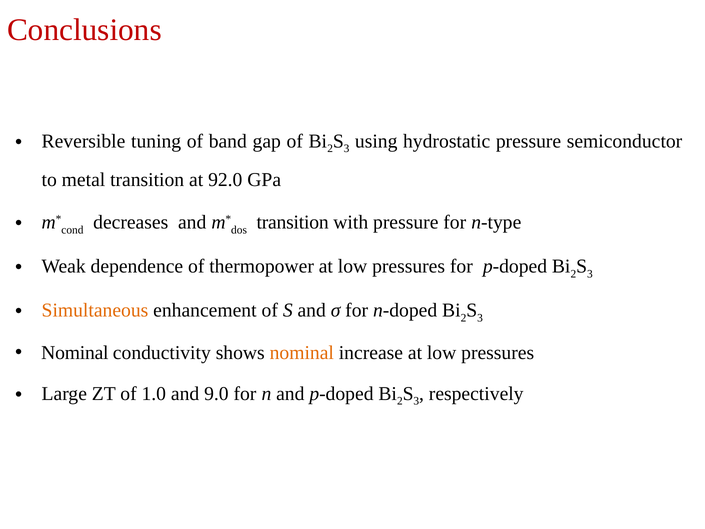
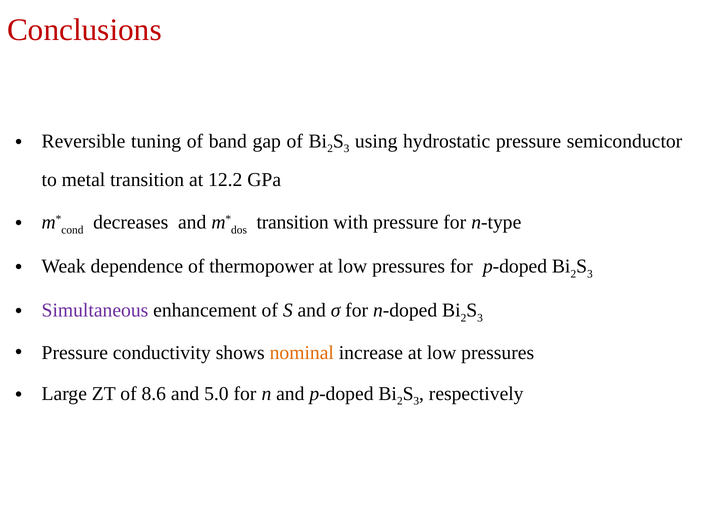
92.0: 92.0 -> 12.2 (225, 179)
Simultaneous colour: orange -> purple (95, 310)
Nominal: Nominal -> Pressure (75, 353)
1.0: 1.0 -> 8.6 (154, 393)
9.0: 9.0 -> 5.0 (216, 393)
